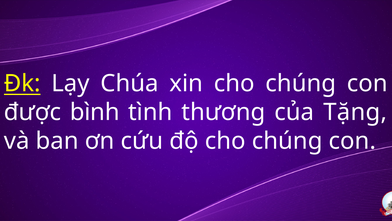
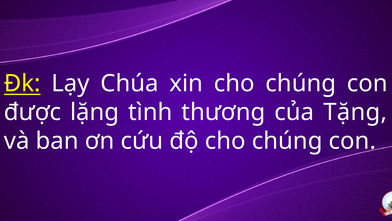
bình: bình -> lặng (95, 112)
